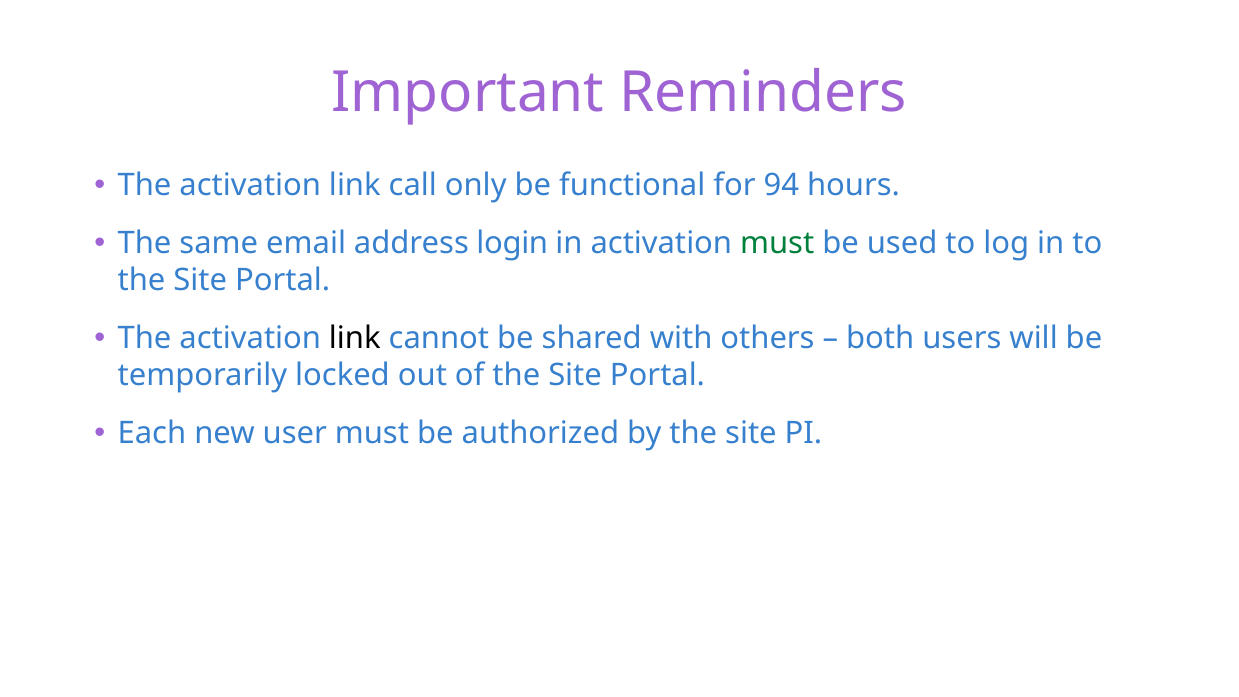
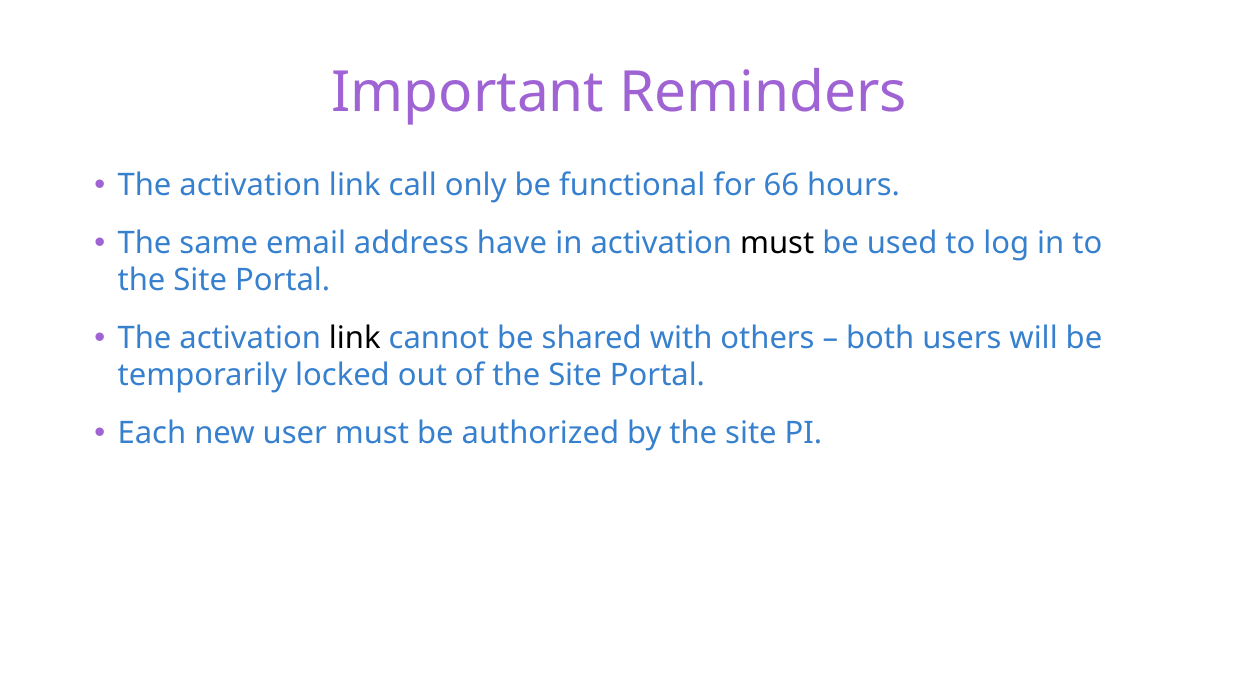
94: 94 -> 66 (781, 186)
login: login -> have (512, 243)
must colour: green -> black (777, 243)
